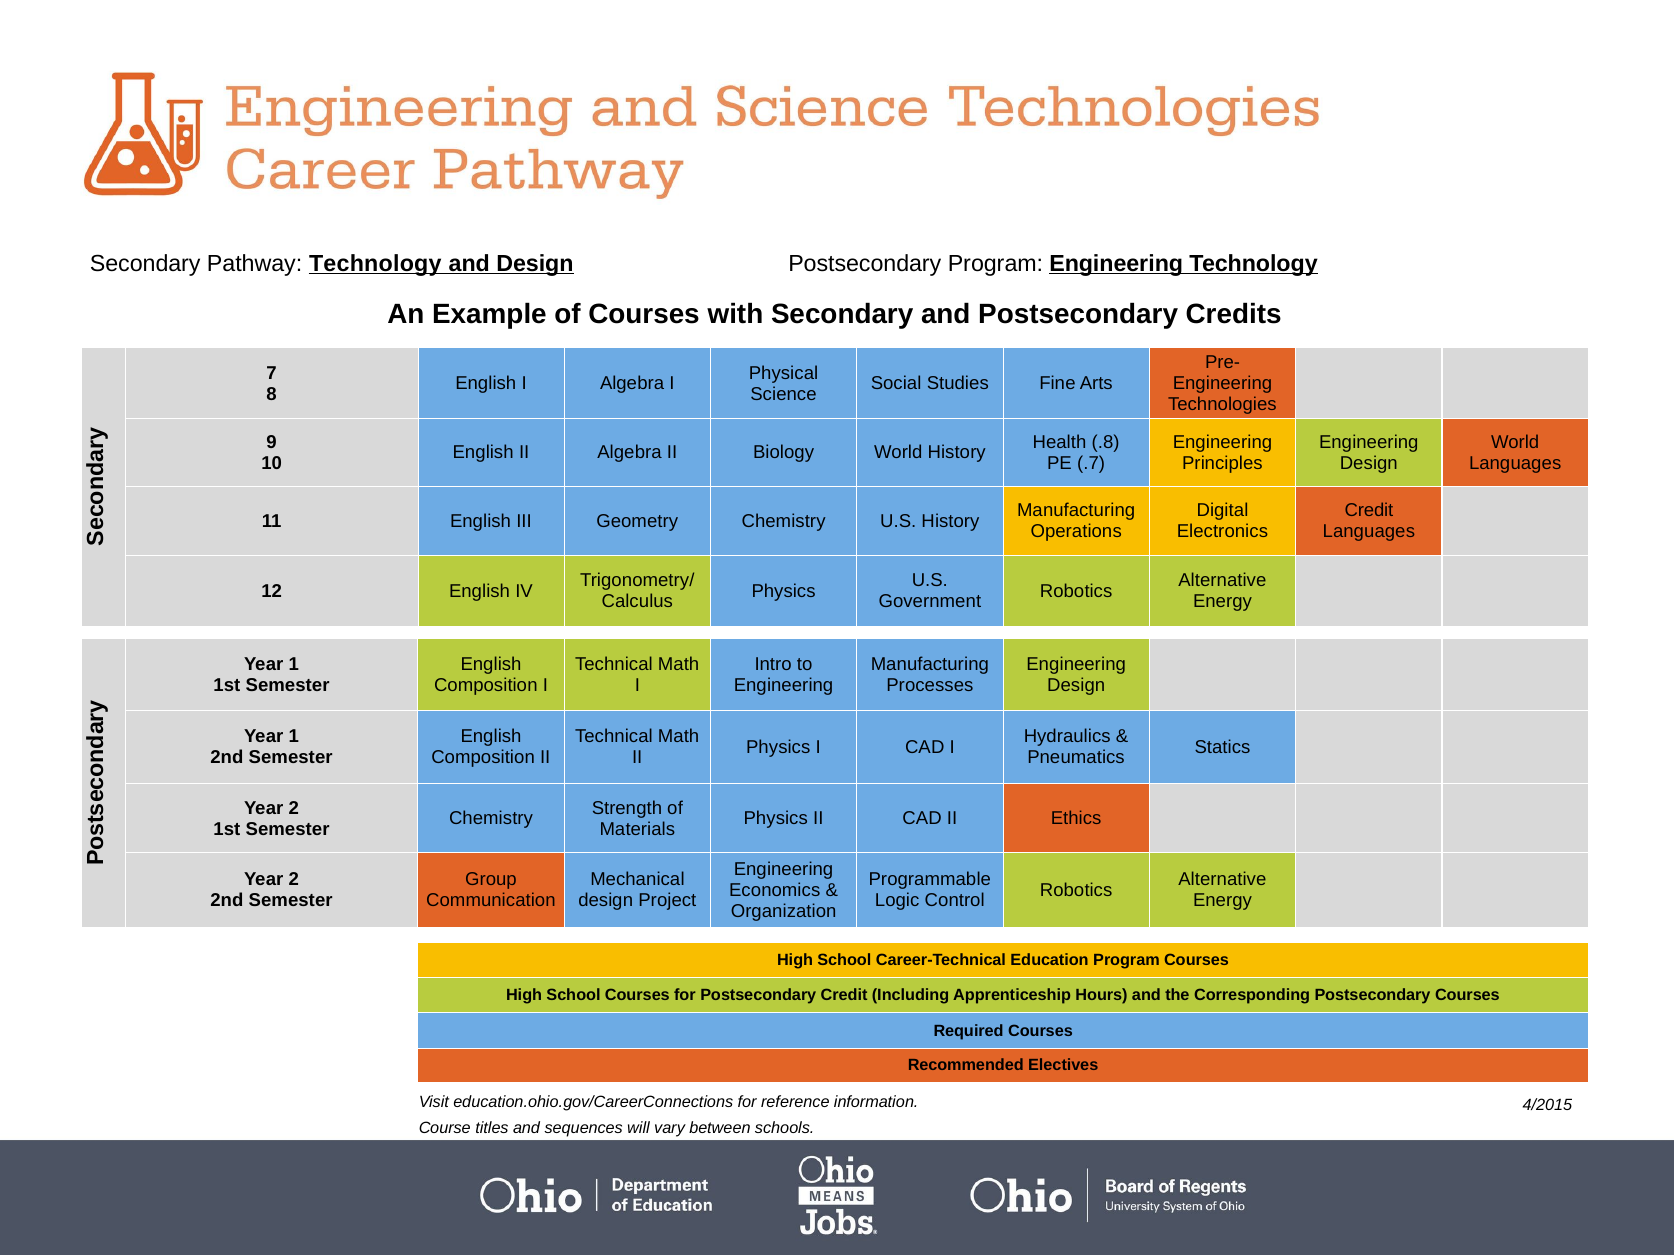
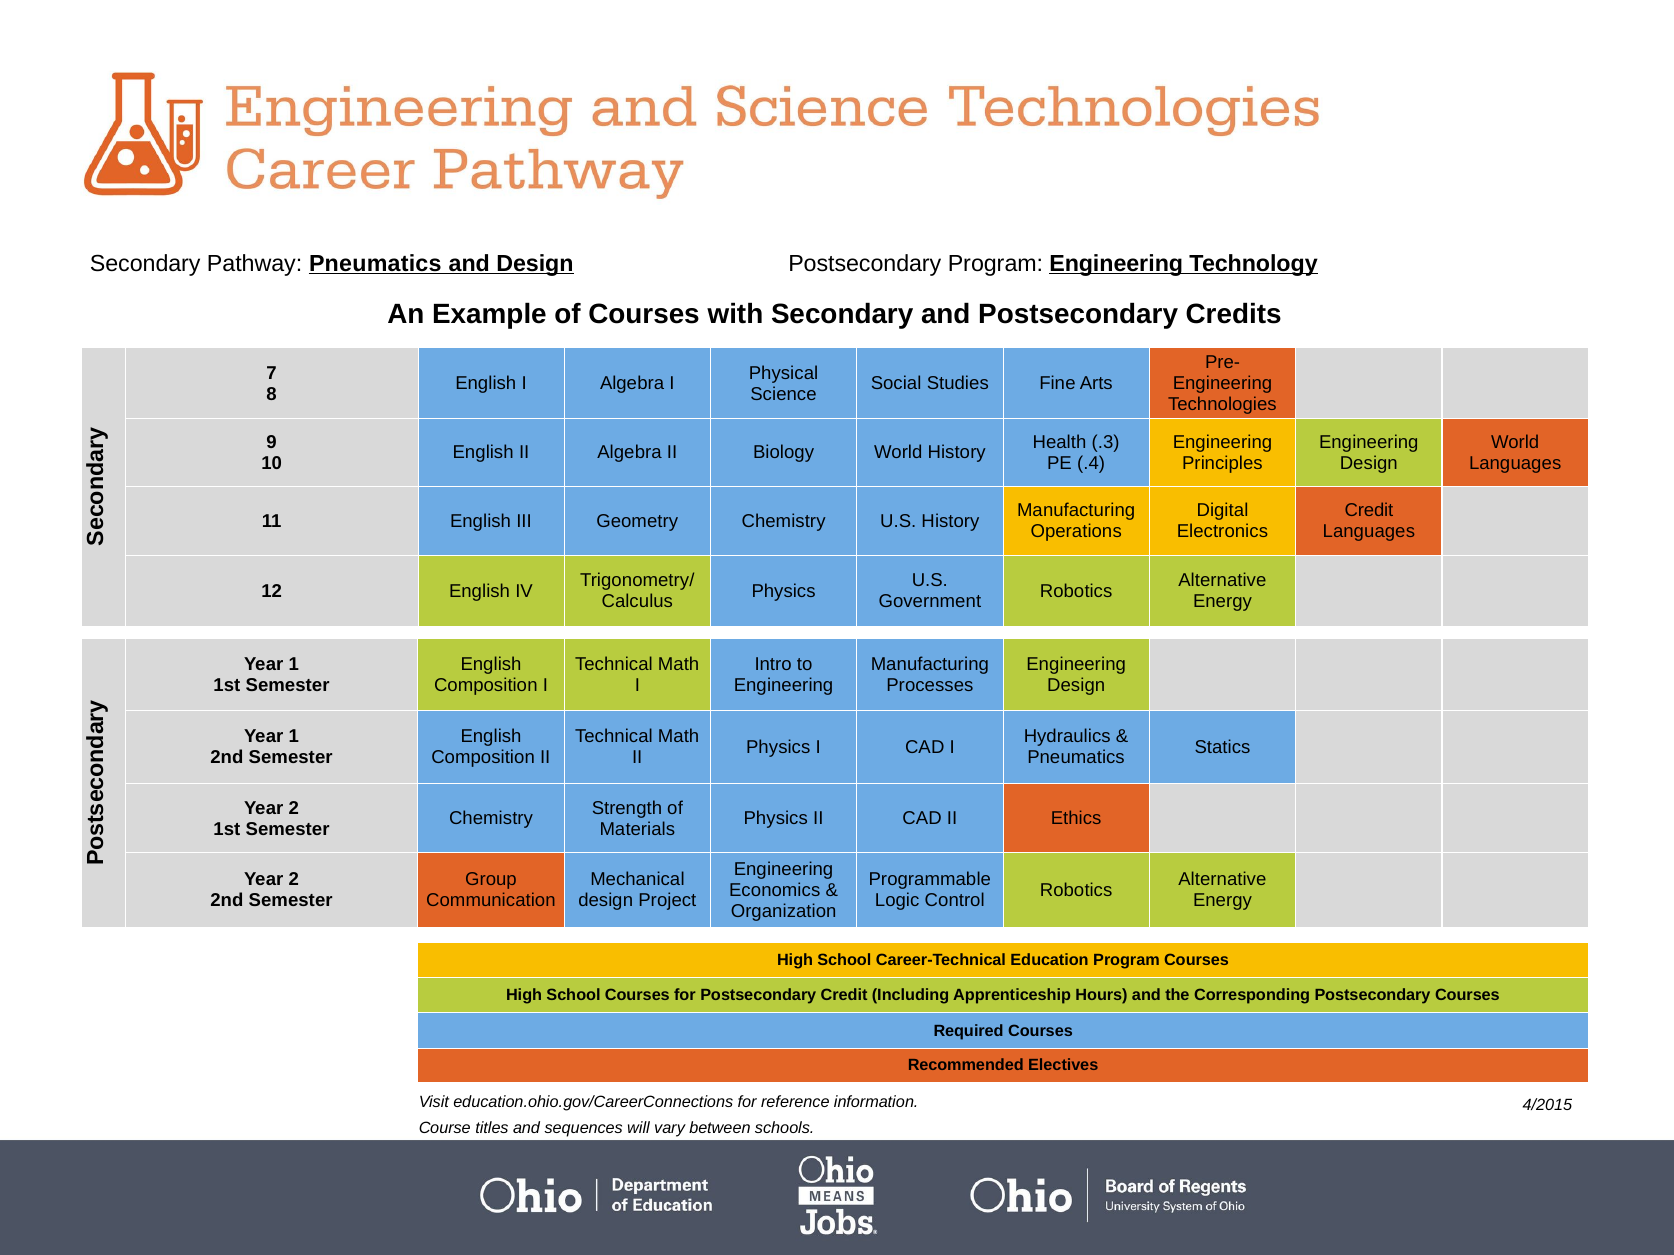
Pathway Technology: Technology -> Pneumatics (375, 264)
.8: .8 -> .3 (1106, 442)
.7: .7 -> .4 (1091, 463)
